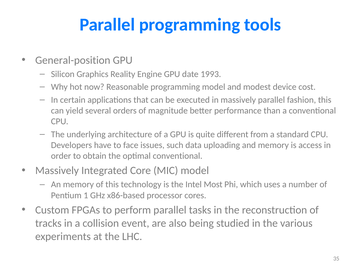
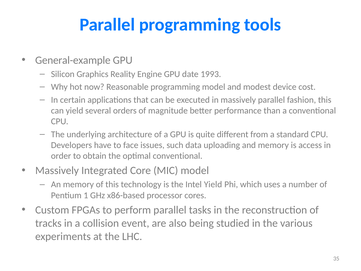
General-position: General-position -> General-example (73, 60)
Intel Most: Most -> Yield (213, 184)
